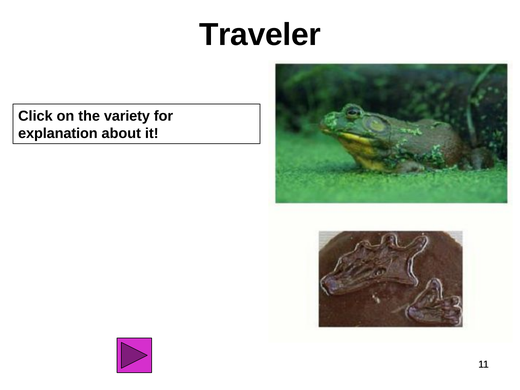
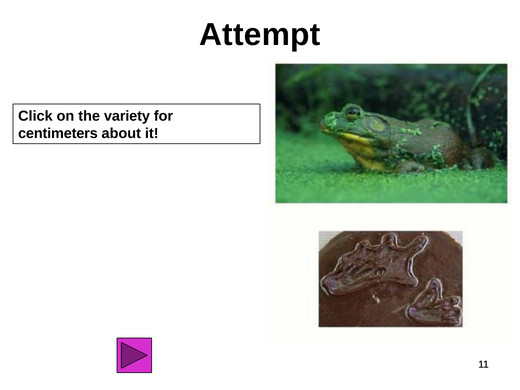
Traveler: Traveler -> Attempt (260, 35)
explanation: explanation -> centimeters (58, 134)
